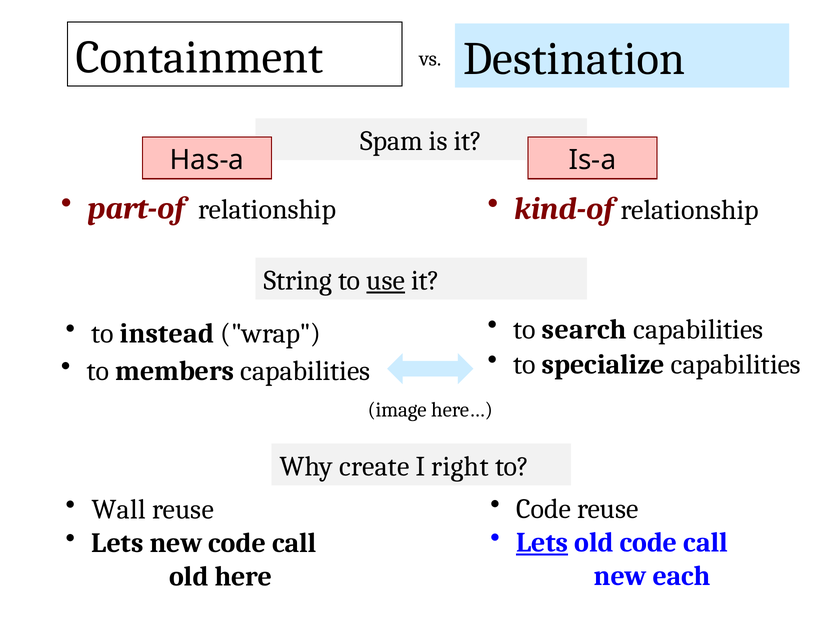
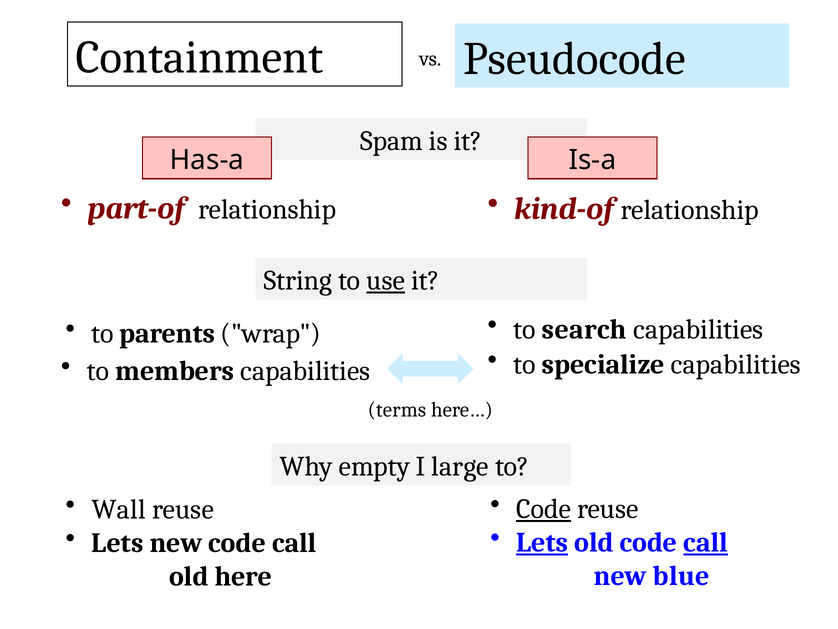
Destination: Destination -> Pseudocode (574, 59)
instead: instead -> parents (167, 333)
image: image -> terms (397, 410)
create: create -> empty (374, 466)
right: right -> large (460, 466)
Code underline: none -> present (544, 509)
call underline: none -> present (706, 542)
each: each -> blue (681, 576)
